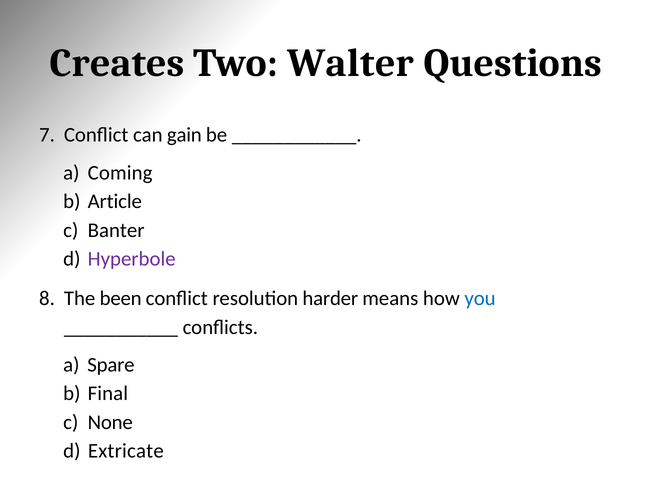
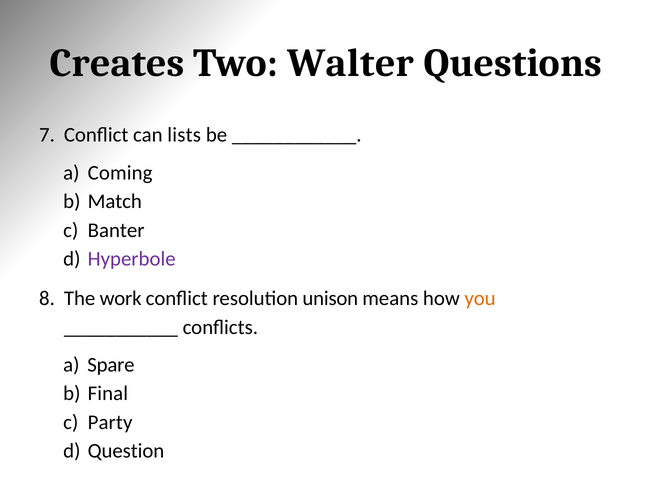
gain: gain -> lists (184, 135)
Article: Article -> Match (115, 201)
been: been -> work (121, 298)
harder: harder -> unison (330, 298)
you colour: blue -> orange (480, 298)
None: None -> Party (110, 422)
Extricate: Extricate -> Question (126, 451)
